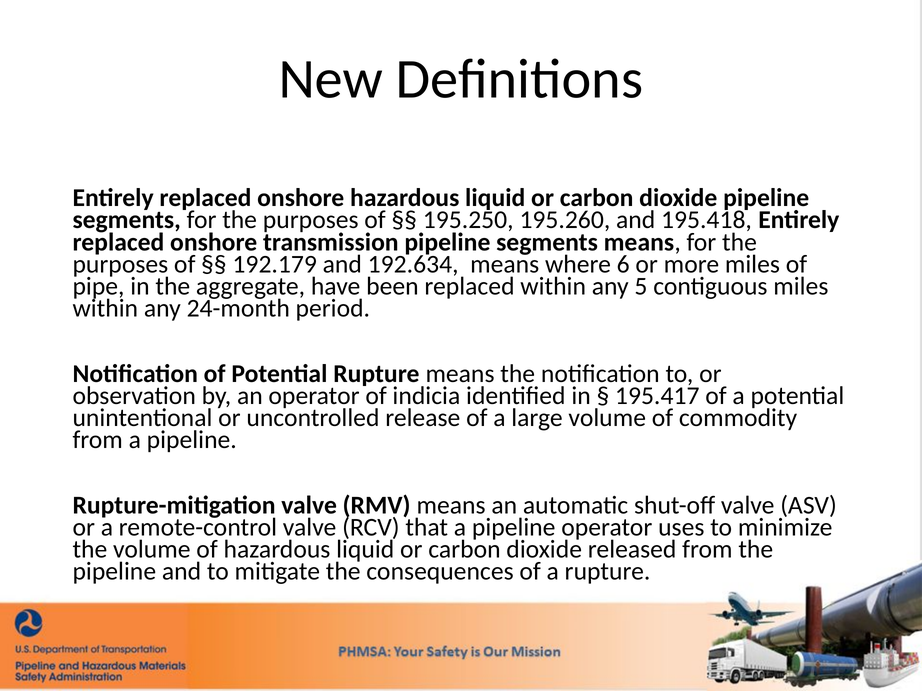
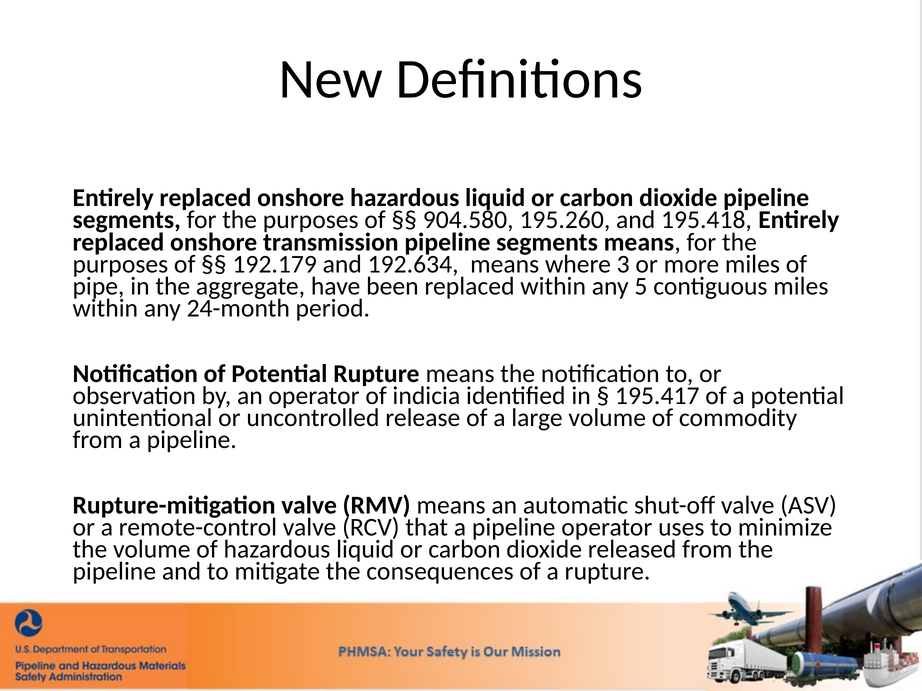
195.250: 195.250 -> 904.580 (468, 220)
6: 6 -> 3 (623, 264)
